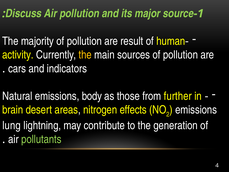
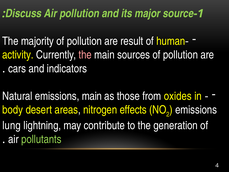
the colour: yellow -> pink (85, 55)
emissions body: body -> main (92, 96)
further: further -> oxides (178, 96)
brain: brain -> body (13, 110)
